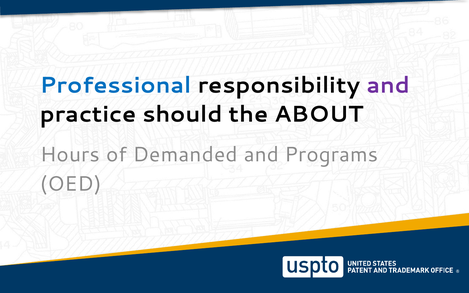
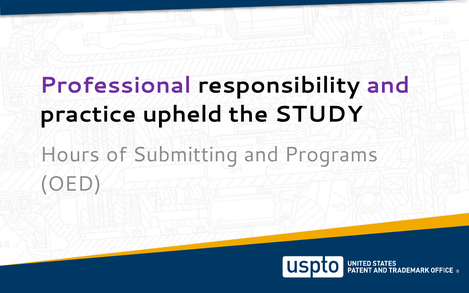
Professional colour: blue -> purple (116, 85)
should: should -> upheld (182, 114)
ABOUT: ABOUT -> STUDY (319, 114)
Demanded: Demanded -> Submitting (185, 155)
